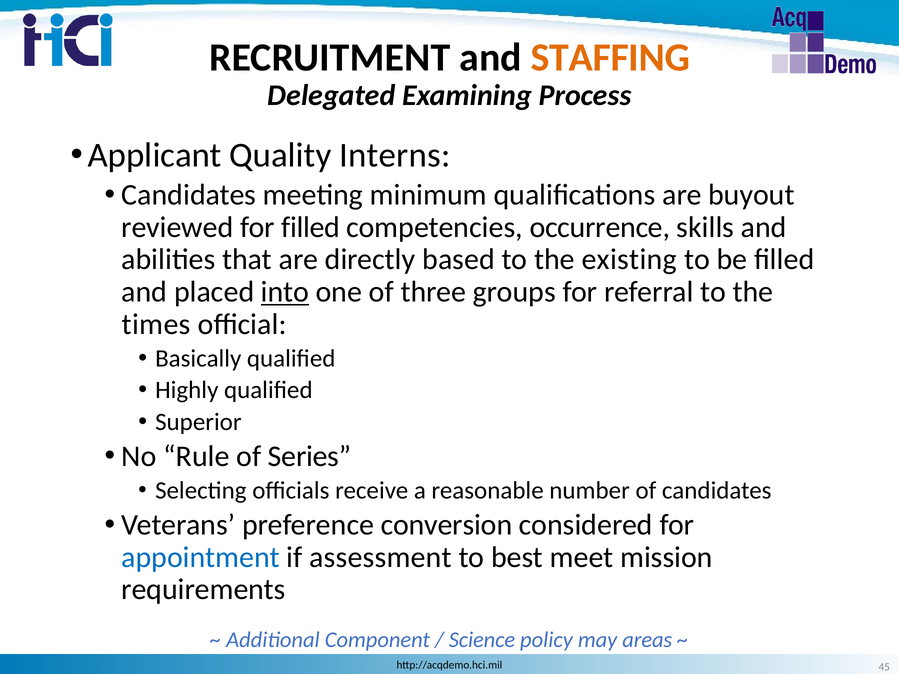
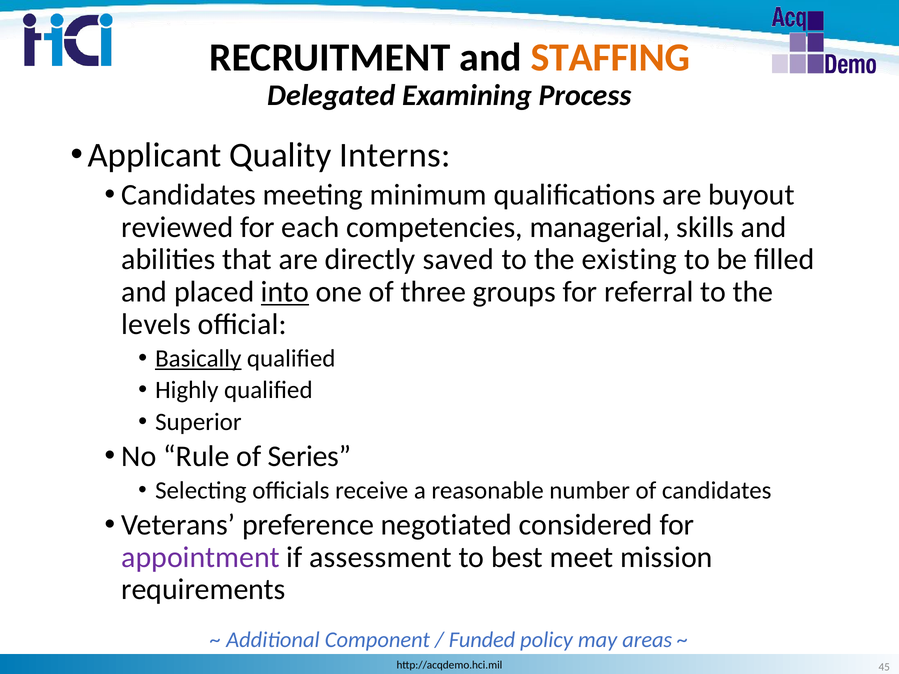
for filled: filled -> each (310, 227)
occurrence: occurrence -> managerial (600, 227)
based: based -> saved (458, 260)
times: times -> levels (156, 324)
Basically underline: none -> present (198, 359)
conversion: conversion -> negotiated (447, 525)
appointment colour: blue -> purple (201, 557)
Science: Science -> Funded (482, 640)
